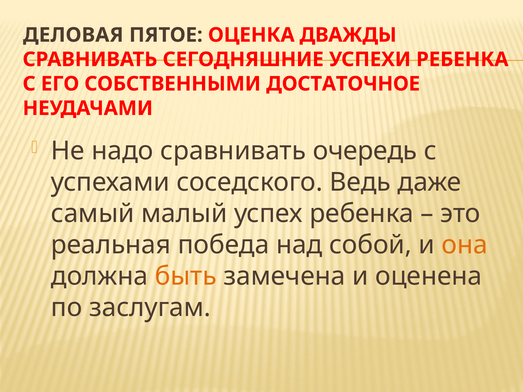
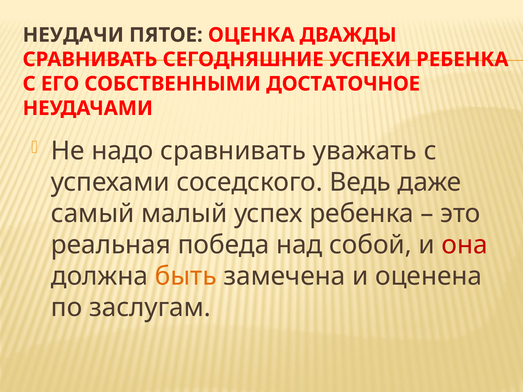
ДЕЛОВАЯ: ДЕЛОВАЯ -> НЕУДАЧИ (73, 35)
очередь: очередь -> уважать (365, 151)
она colour: orange -> red (465, 245)
